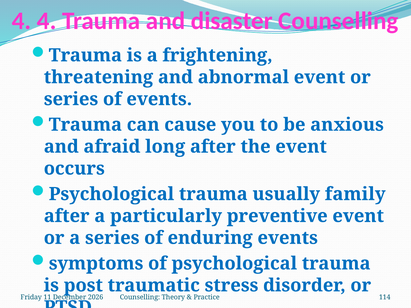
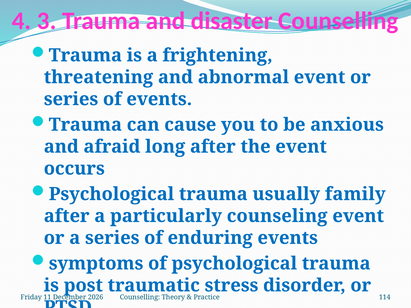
4 4: 4 -> 3 (47, 21)
preventive: preventive -> counseling (277, 216)
